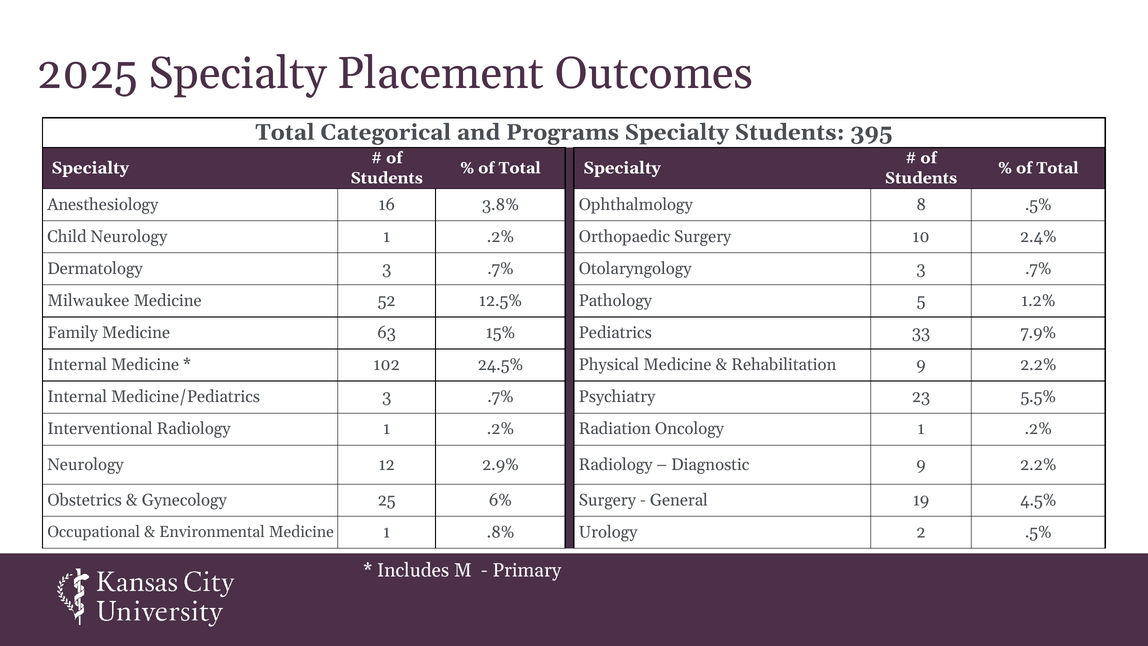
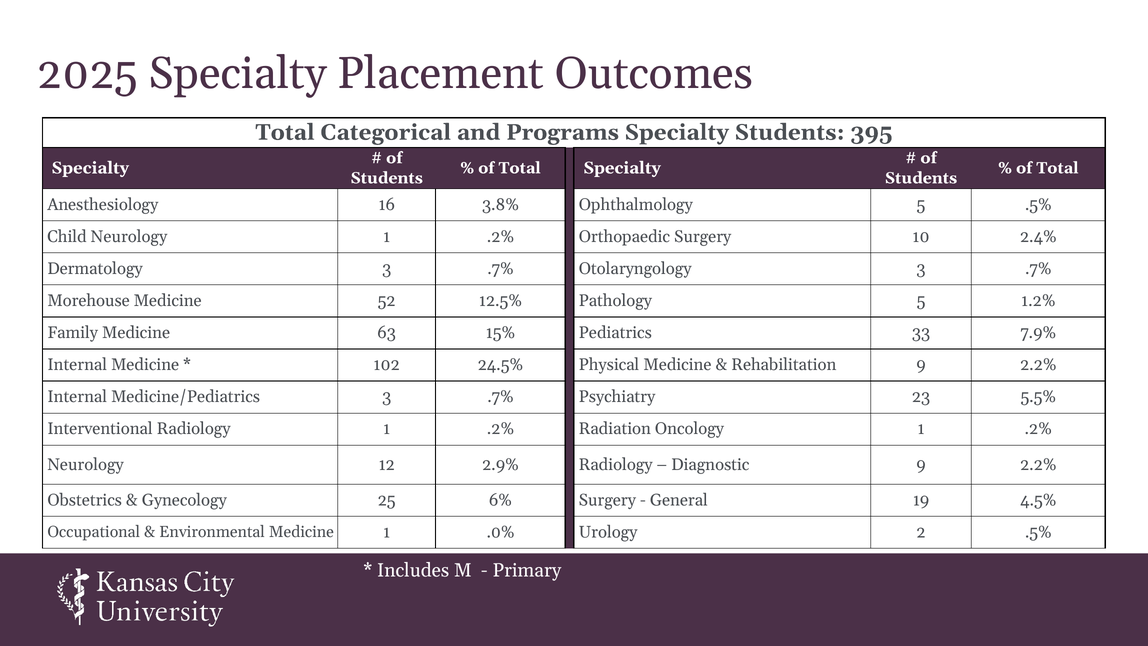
Ophthalmology 8: 8 -> 5 (921, 205)
Milwaukee: Milwaukee -> Morehouse (89, 301)
.8%: .8% -> .0% (501, 532)
